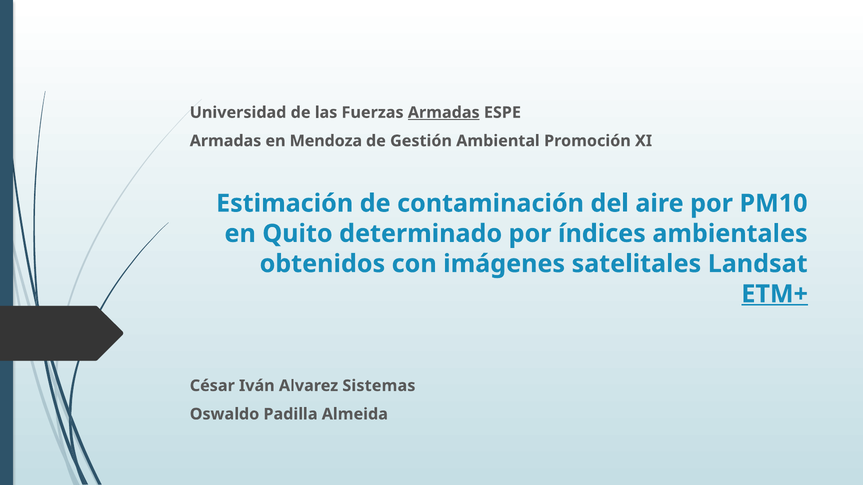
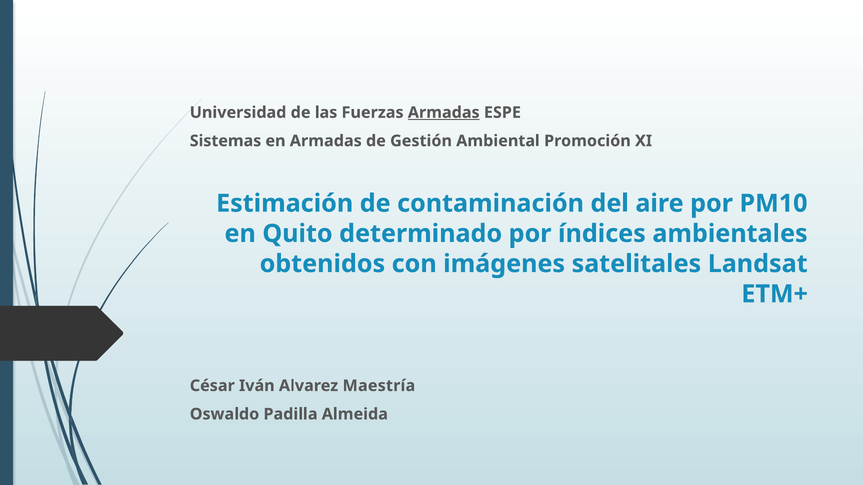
Armadas: Armadas -> Sistemas (226, 141)
en Mendoza: Mendoza -> Armadas (326, 141)
ETM+ underline: present -> none (775, 294)
Sistemas: Sistemas -> Maestría (379, 386)
